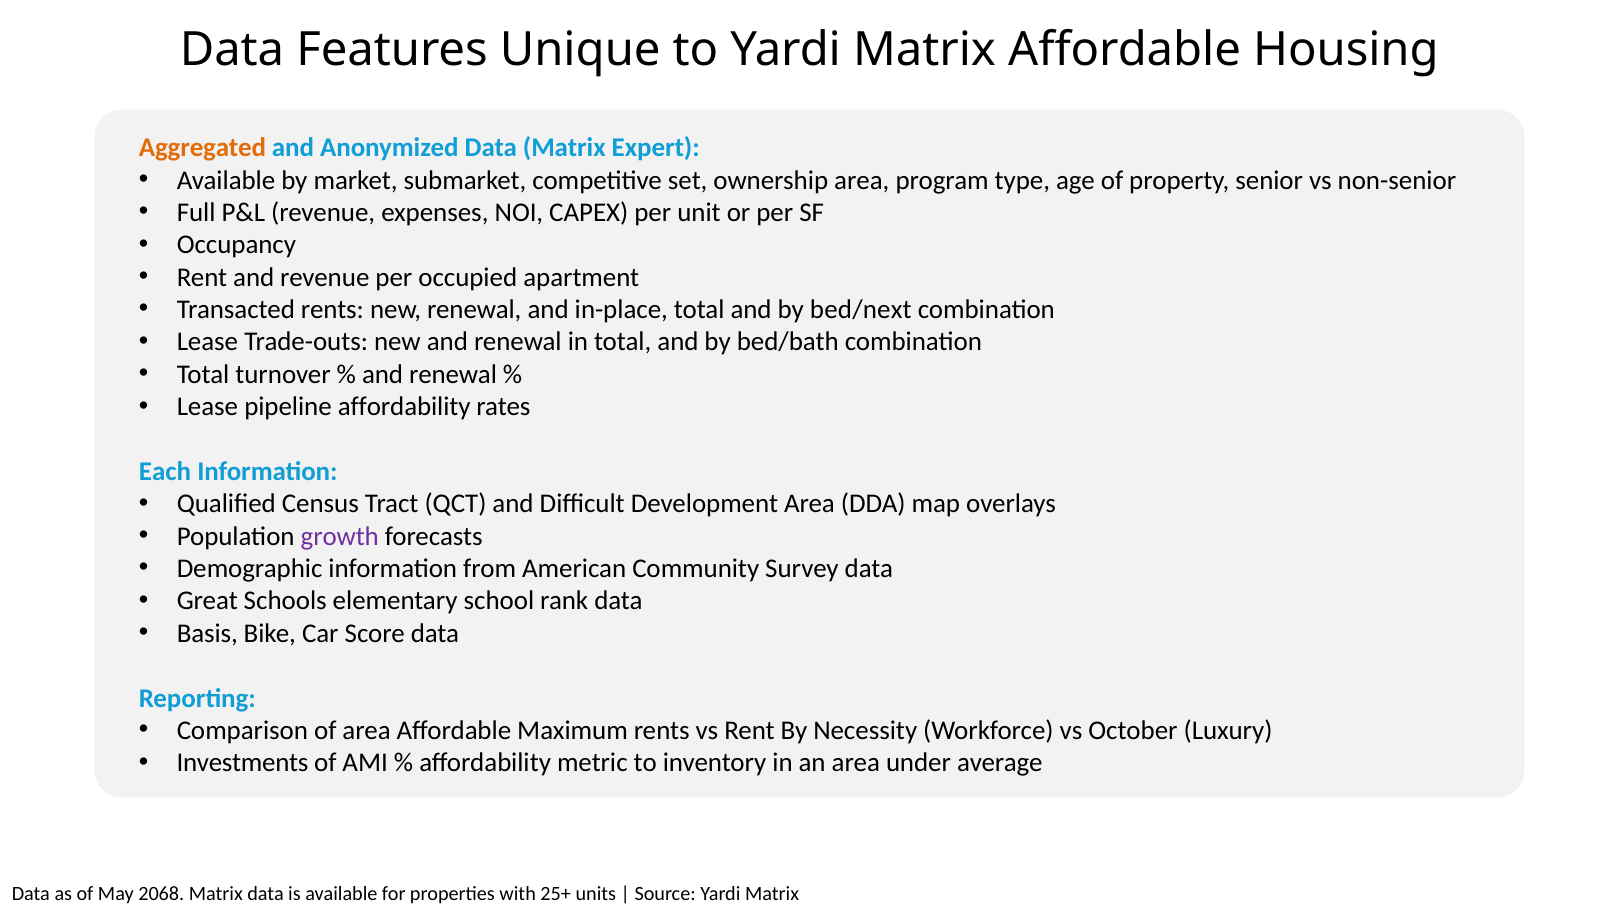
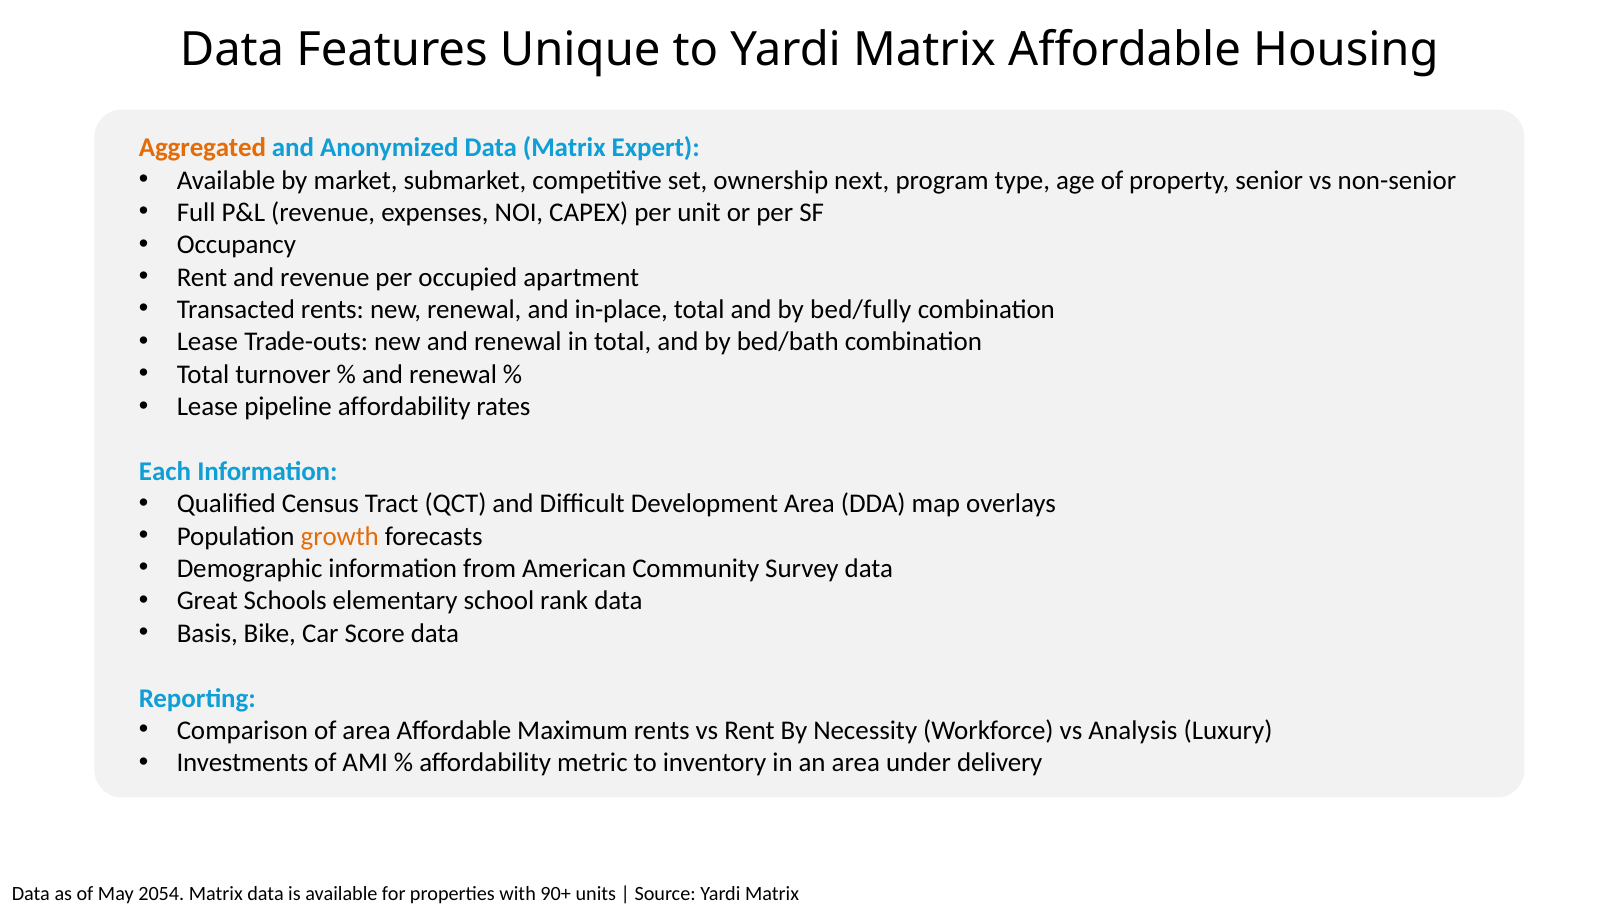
ownership area: area -> next (862, 180)
bed/next: bed/next -> bed/fully (861, 310)
growth colour: purple -> orange (340, 536)
October: October -> Analysis (1133, 730)
average: average -> delivery (1000, 763)
2068: 2068 -> 2054 (161, 893)
25+: 25+ -> 90+ (556, 893)
